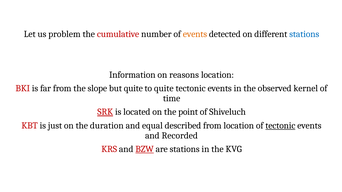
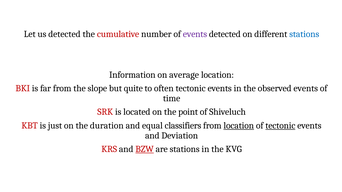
us problem: problem -> detected (64, 34)
events colour: orange -> purple (195, 34)
reasons: reasons -> average (184, 75)
to quite: quite -> often (164, 88)
observed kernel: kernel -> events (306, 88)
SRK underline: present -> none (105, 112)
described: described -> classifiers (183, 126)
location underline: none -> present (239, 126)
Recorded: Recorded -> Deviation (180, 136)
